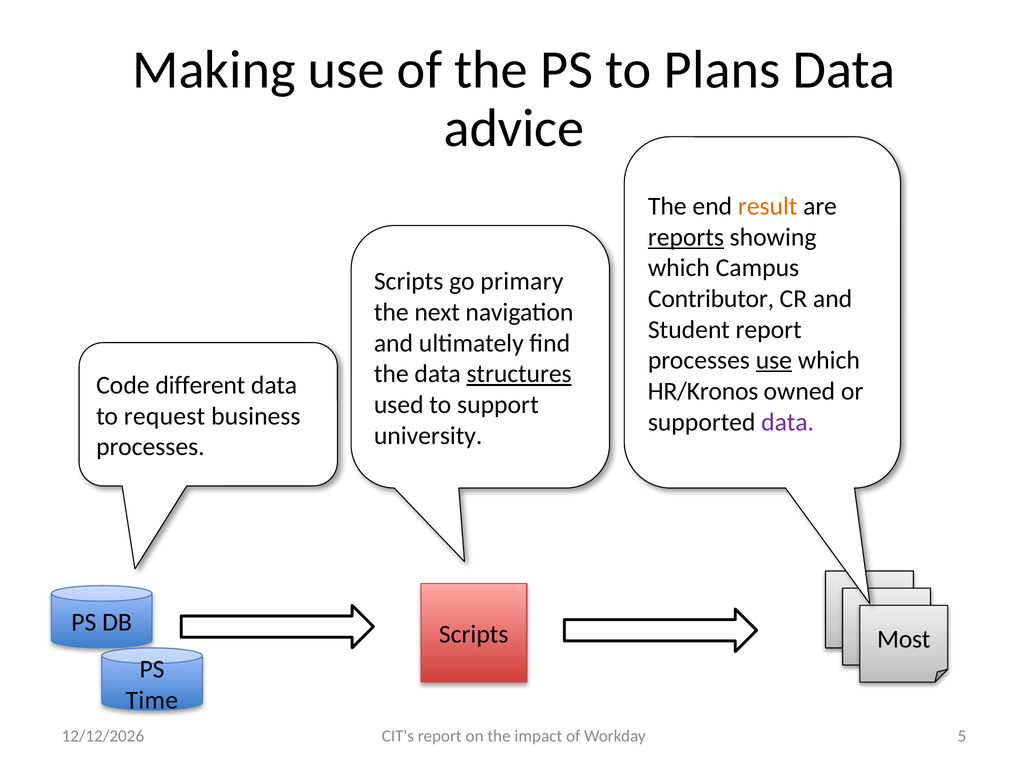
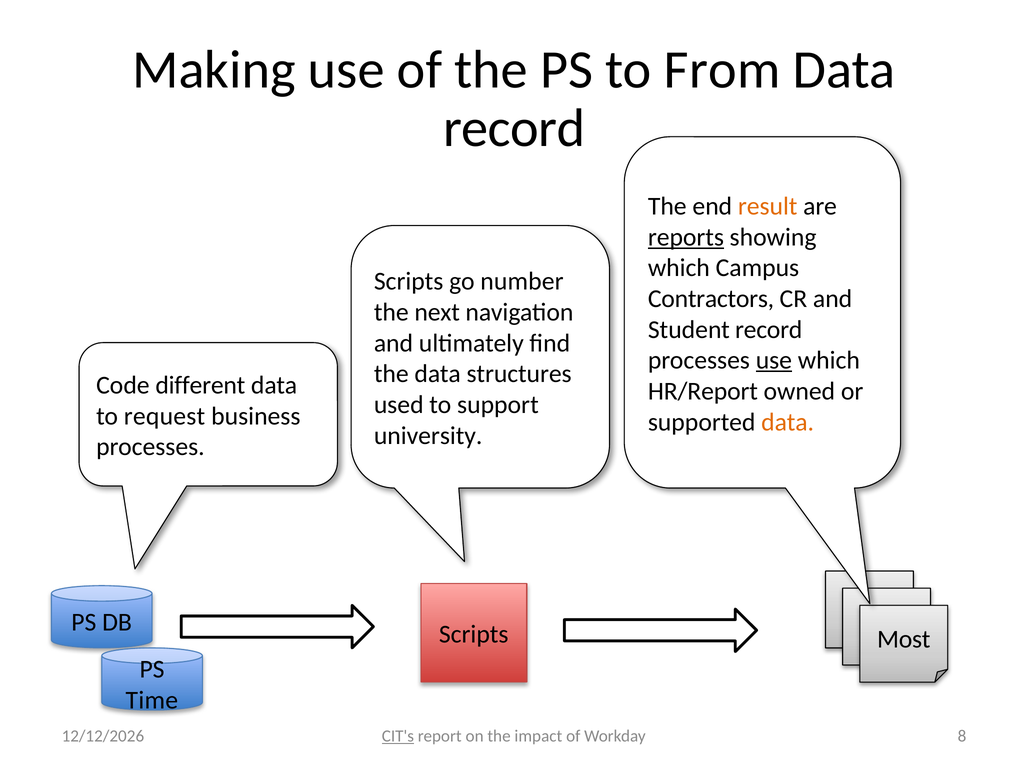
Plans: Plans -> From (722, 70)
advice: advice -> record (514, 128)
primary: primary -> number (522, 281)
Contributor: Contributor -> Contractors (711, 299)
Student report: report -> record (769, 330)
structures underline: present -> none (519, 374)
HR/Kronos: HR/Kronos -> HR/Report (703, 391)
data colour: purple -> orange (788, 422)
CIT's underline: none -> present (398, 736)
5: 5 -> 8 (962, 736)
